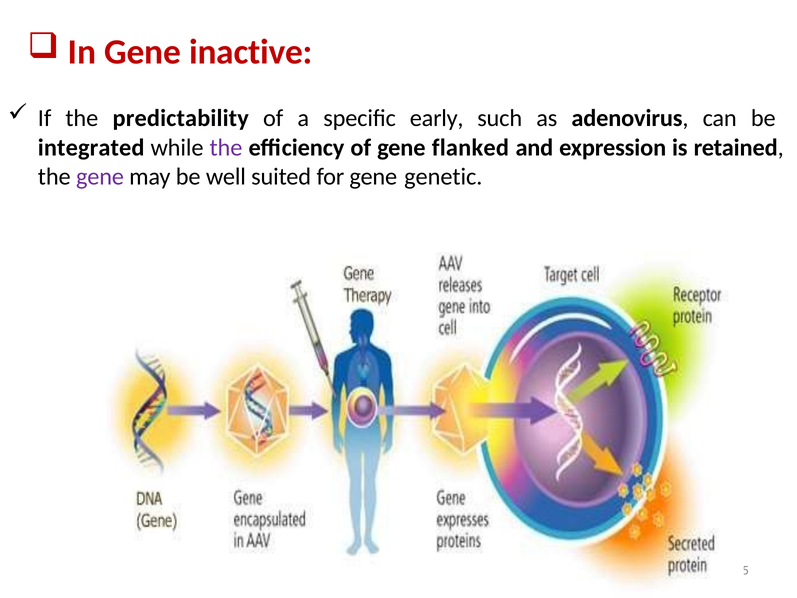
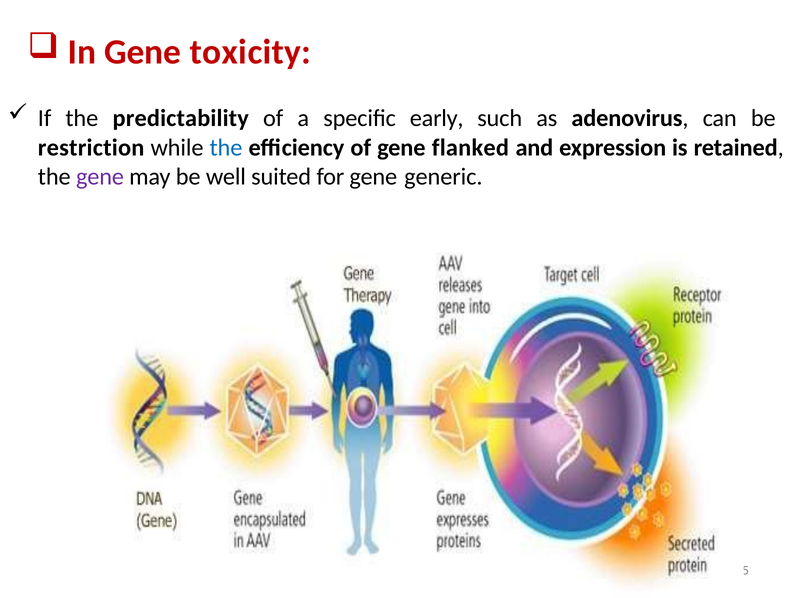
inactive: inactive -> toxicity (251, 52)
integrated: integrated -> restriction (91, 148)
the colour: purple -> blue (226, 148)
genetic: genetic -> generic (443, 177)
